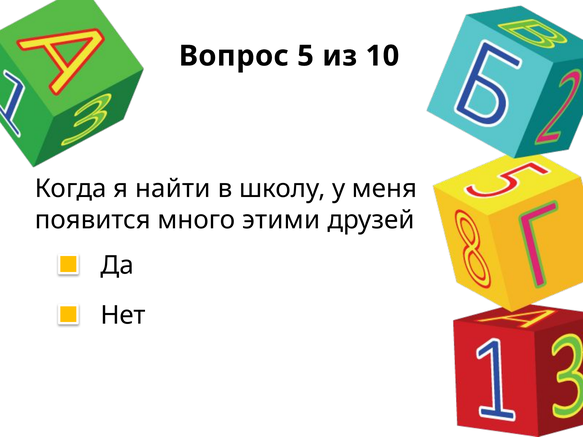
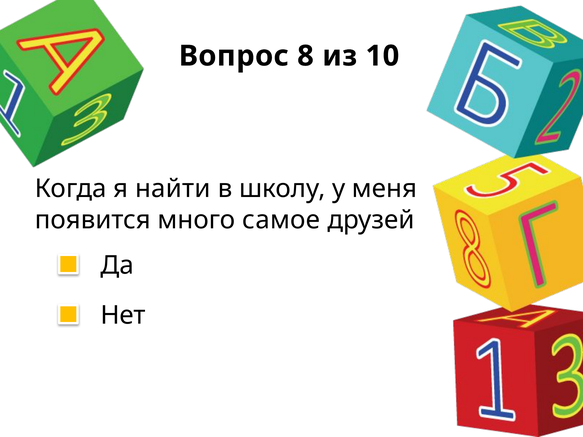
5: 5 -> 8 (305, 56)
этими: этими -> самое (281, 220)
